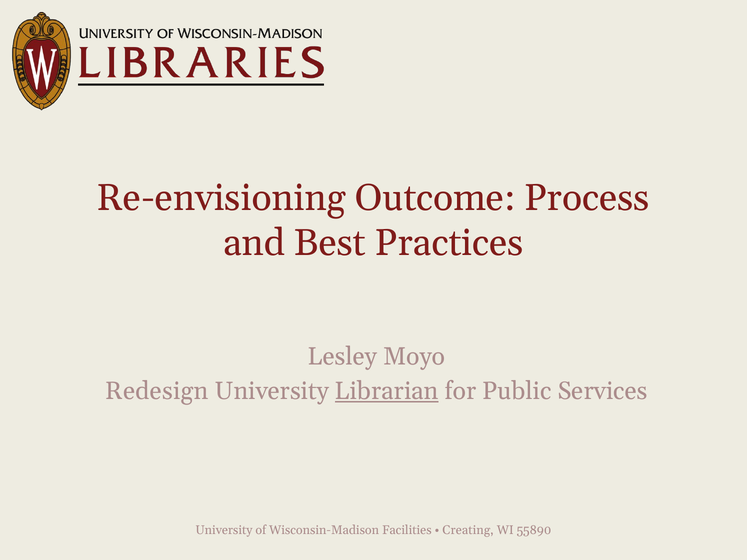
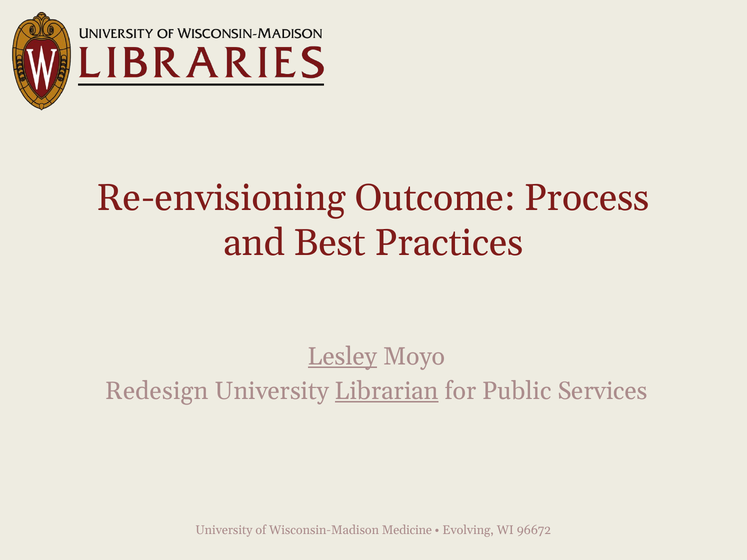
Lesley underline: none -> present (343, 357)
Facilities: Facilities -> Medicine (407, 530)
Creating: Creating -> Evolving (468, 530)
55890: 55890 -> 96672 (534, 530)
